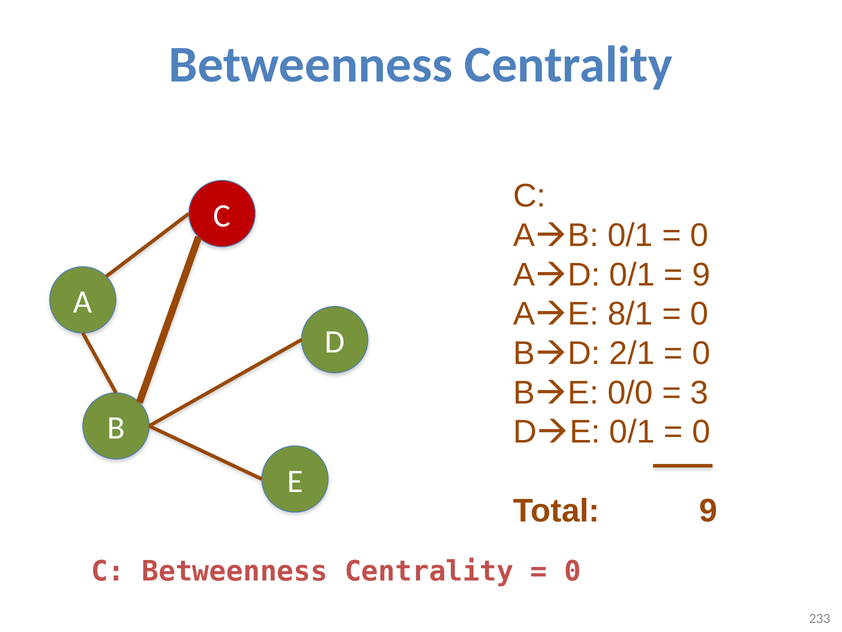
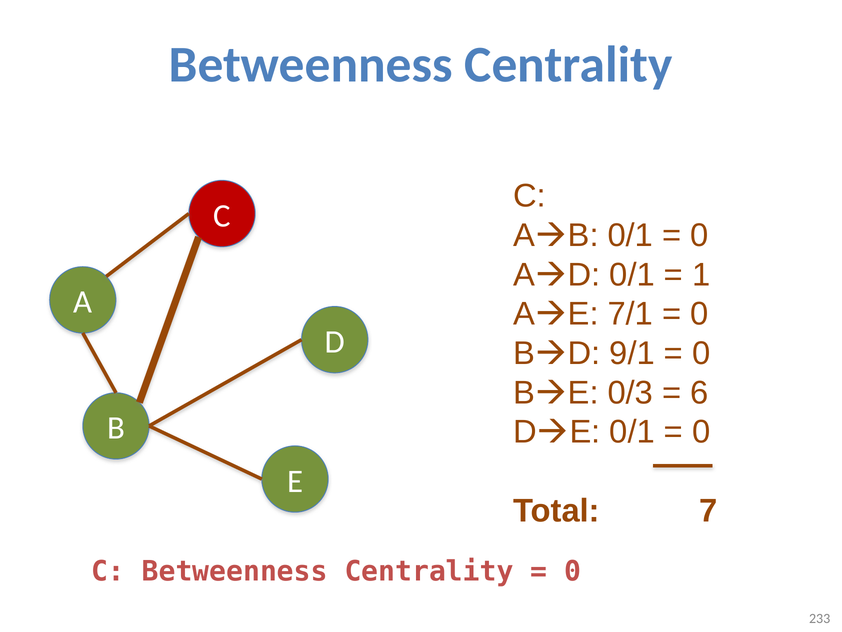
9: 9 -> 1 (701, 275)
8/1: 8/1 -> 7/1 (630, 314)
2/1: 2/1 -> 9/1 (632, 353)
0/0: 0/0 -> 0/3 (630, 392)
3: 3 -> 6 (699, 392)
Total 9: 9 -> 7 (708, 510)
